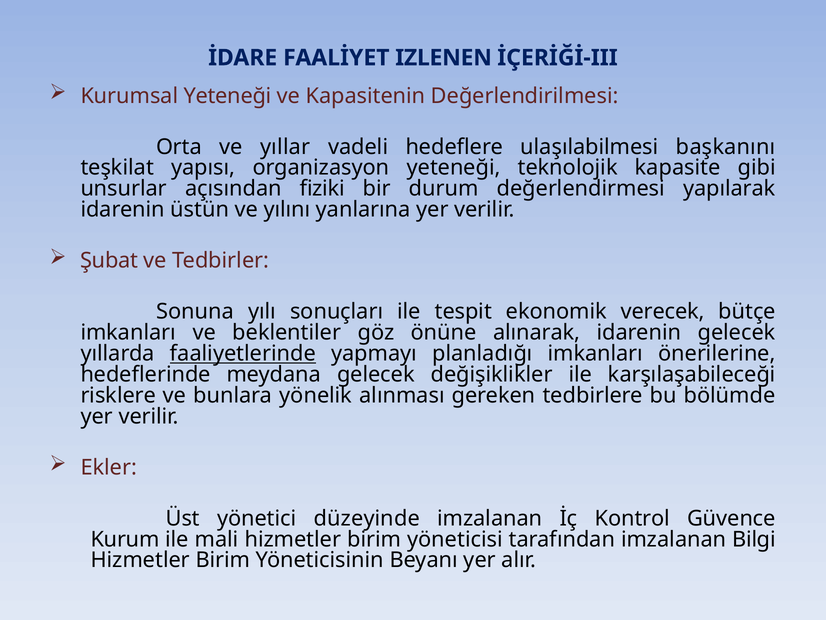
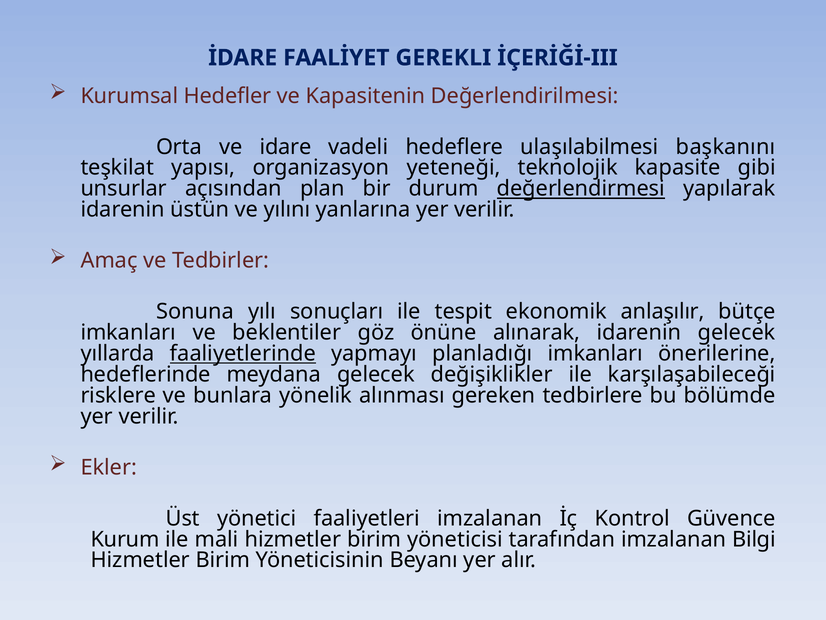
IZLENEN: IZLENEN -> GEREKLI (443, 58)
Kurumsal Yeteneği: Yeteneği -> Hedefler (228, 96)
yıllar: yıllar -> idare (285, 147)
fiziki: fiziki -> plan (322, 189)
değerlendirmesi underline: none -> present (581, 189)
Şubat: Şubat -> Amaç (109, 260)
verecek: verecek -> anlaşılır (663, 311)
düzeyinde: düzeyinde -> faaliyetleri (367, 518)
